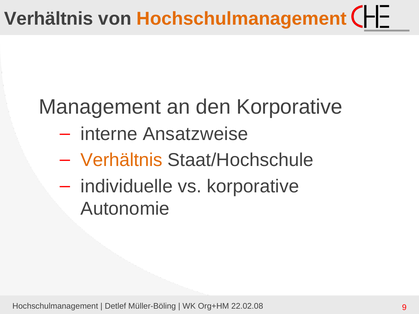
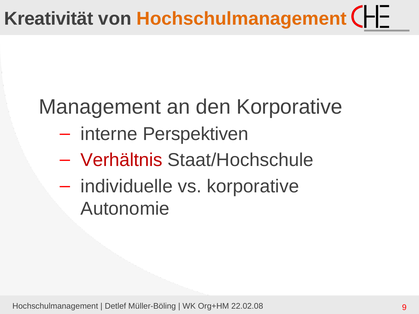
Verhältnis: Verhältnis -> Kreativität (49, 19)
Ansatzweise: Ansatzweise -> Perspektiven (196, 134)
Verhältnis colour: orange -> red (122, 160)
